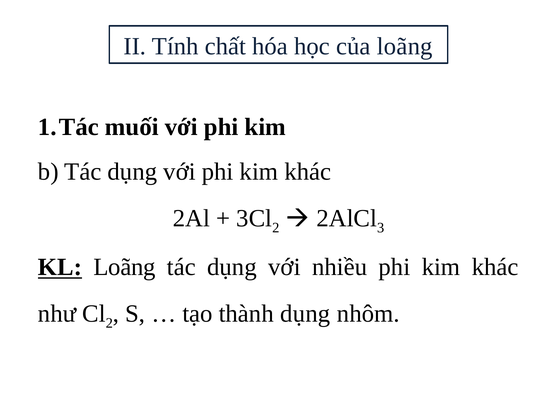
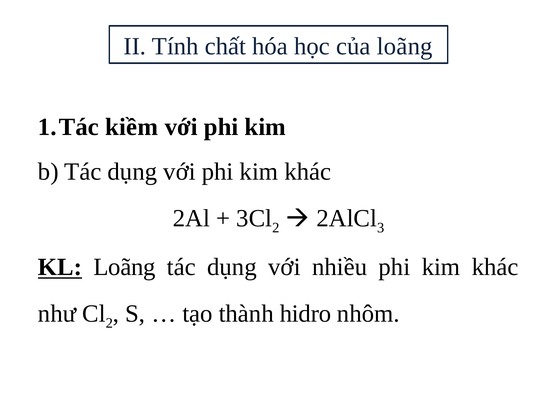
muối: muối -> kiềm (132, 127)
thành dụng: dụng -> hidro (305, 313)
